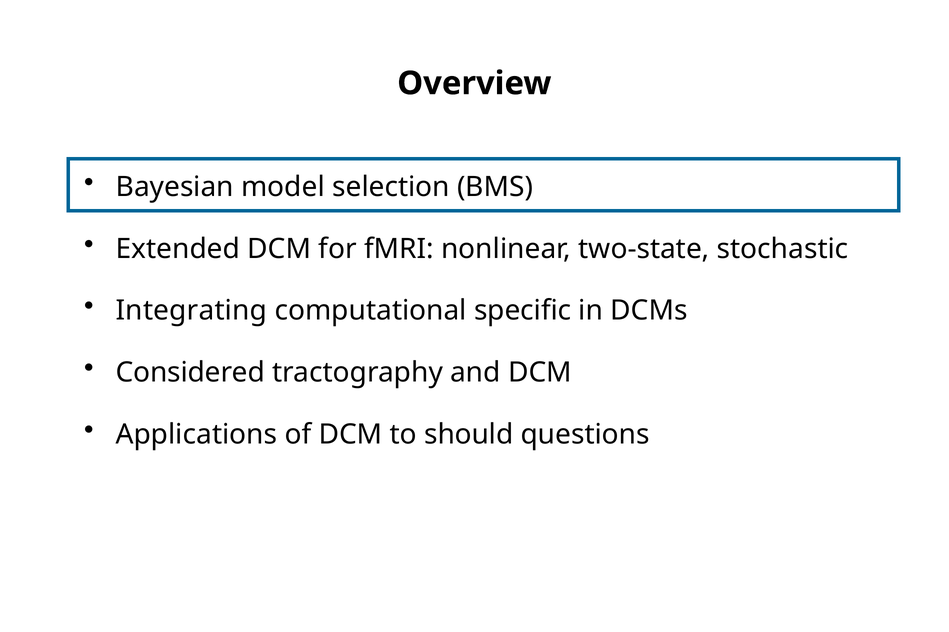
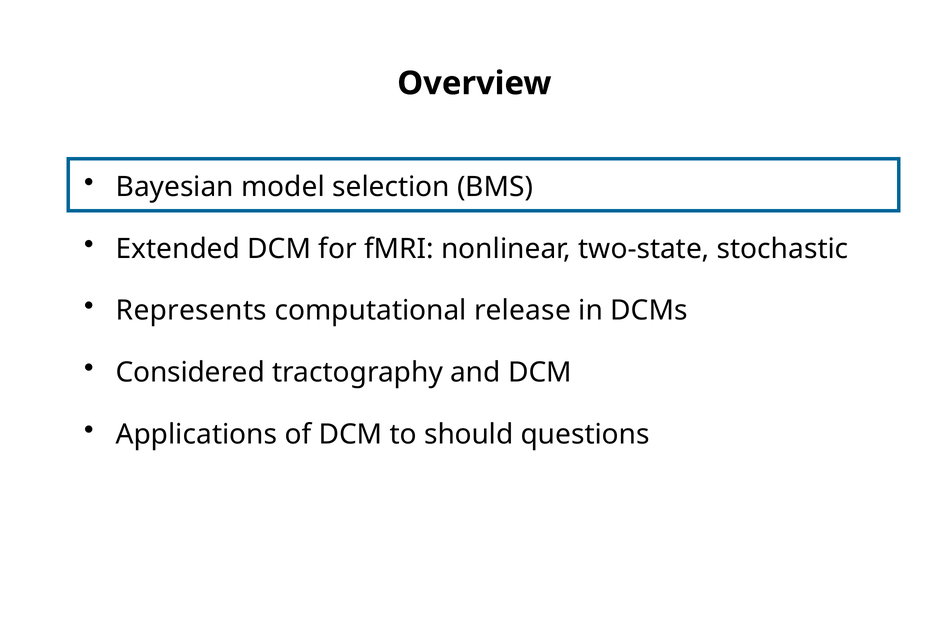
Integrating: Integrating -> Represents (191, 311)
specific: specific -> release (523, 311)
